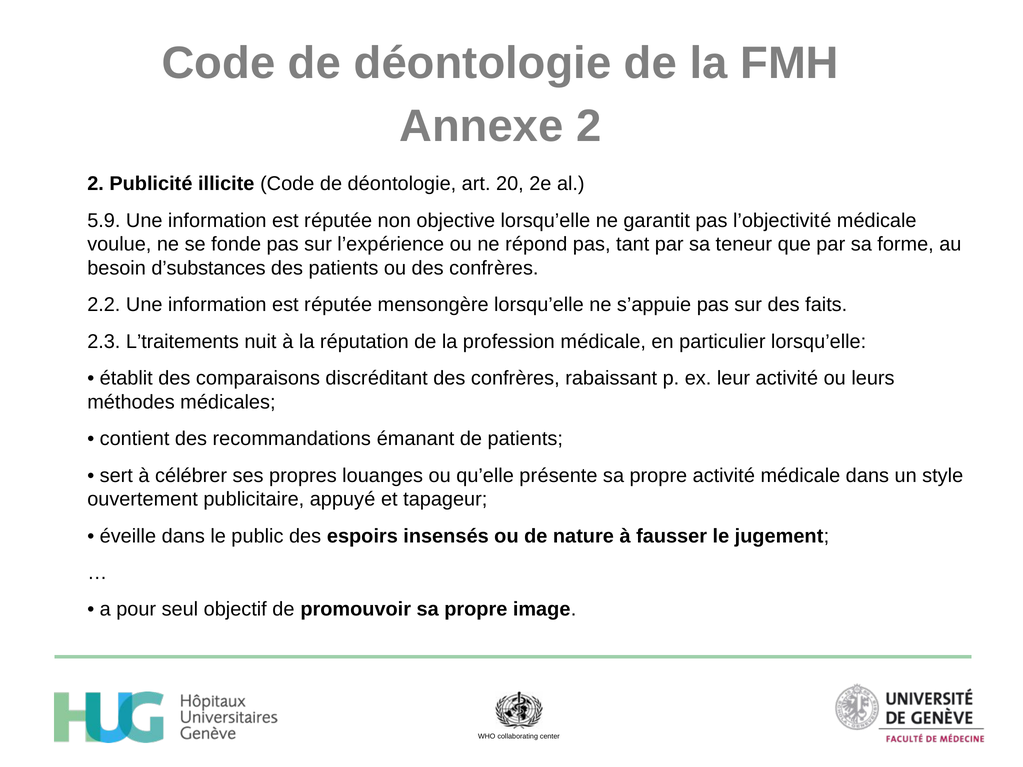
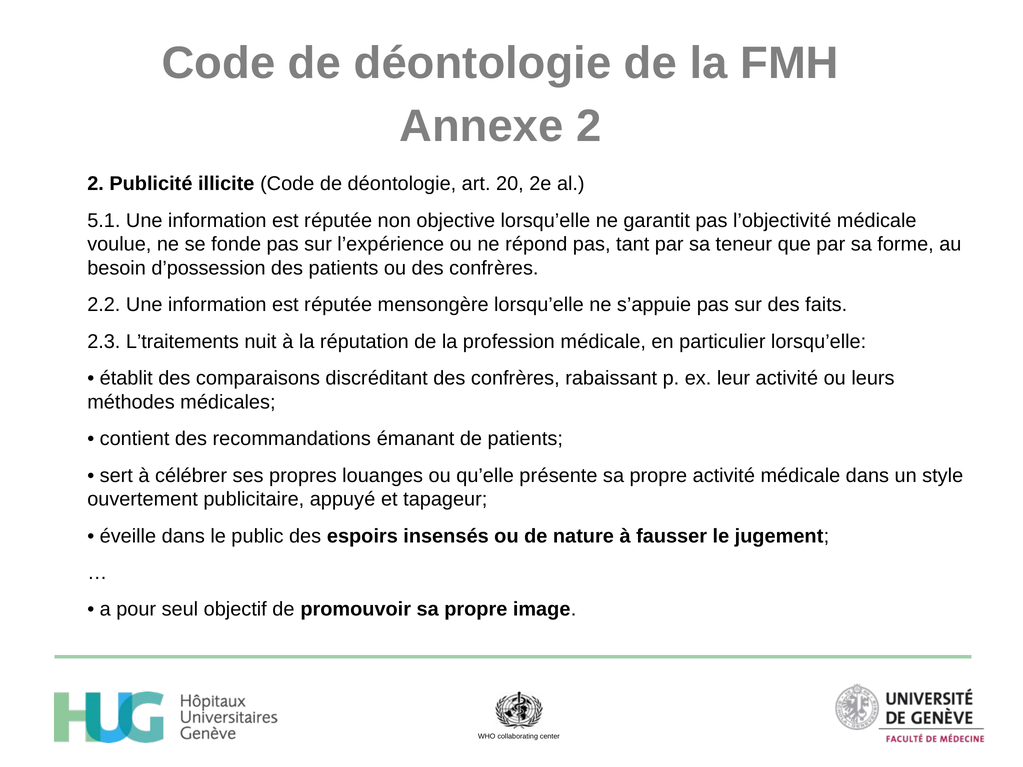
5.9: 5.9 -> 5.1 (104, 221)
d’substances: d’substances -> d’possession (209, 268)
